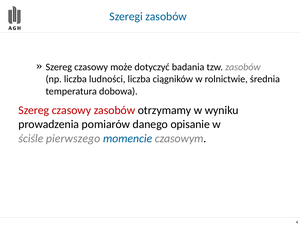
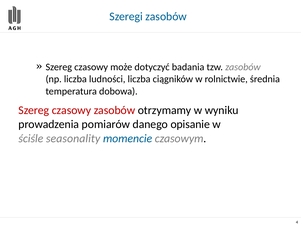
pierwszego: pierwszego -> seasonality (73, 138)
